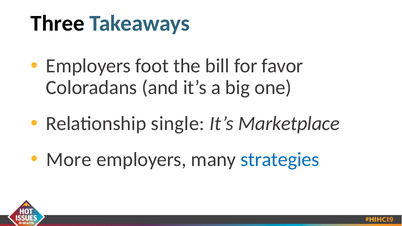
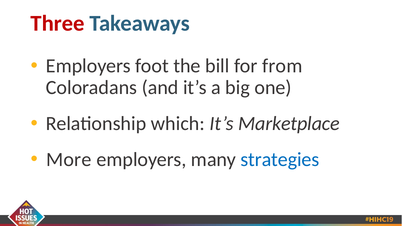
Three colour: black -> red (58, 23)
favor: favor -> from (282, 66)
single: single -> which (178, 124)
